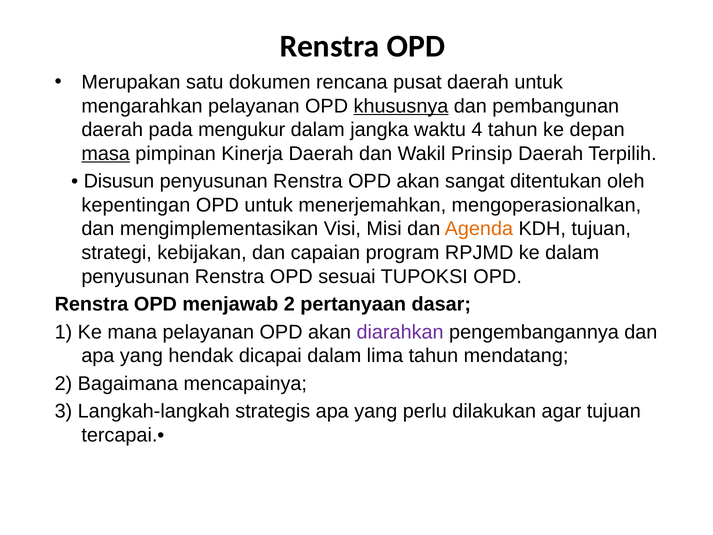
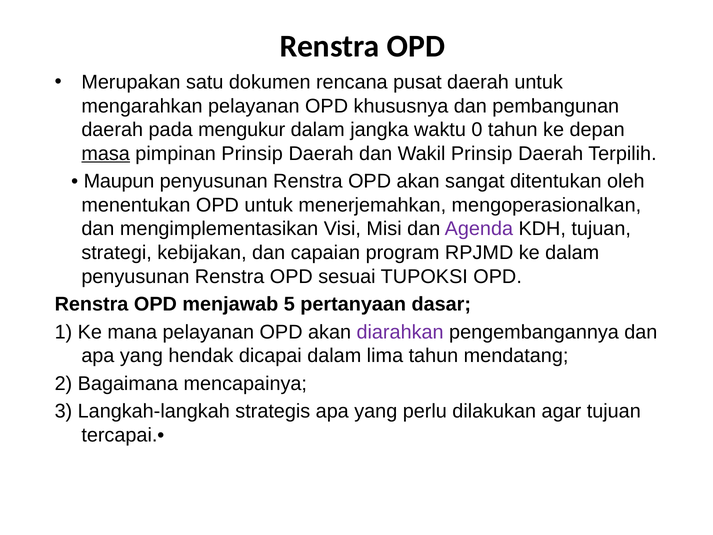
khususnya underline: present -> none (401, 106)
4: 4 -> 0 (477, 130)
pimpinan Kinerja: Kinerja -> Prinsip (252, 154)
Disusun: Disusun -> Maupun (119, 181)
kepentingan: kepentingan -> menentukan (136, 205)
Agenda colour: orange -> purple (479, 229)
menjawab 2: 2 -> 5 (289, 304)
